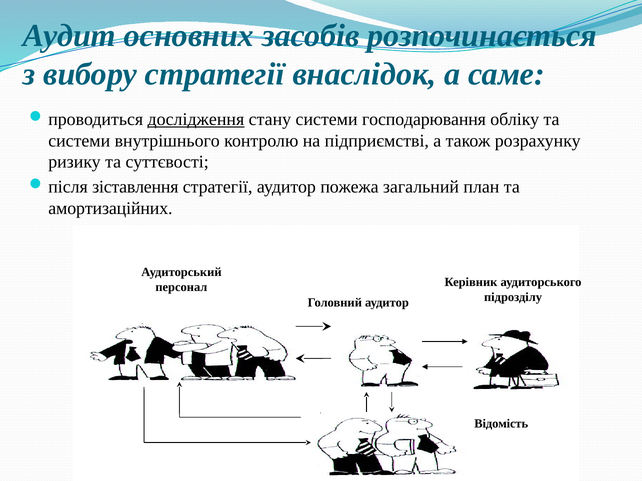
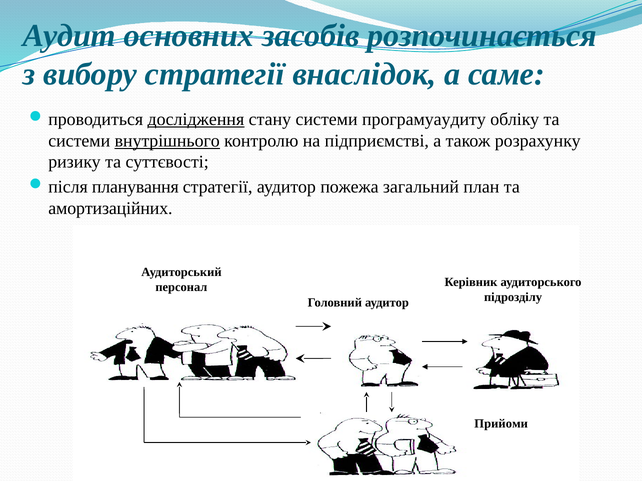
господарювання: господарювання -> програмуаудиту (424, 119)
внутрішнього underline: none -> present (167, 141)
зіставлення: зіставлення -> планування (135, 187)
Відомість: Відомість -> Прийоми (501, 424)
